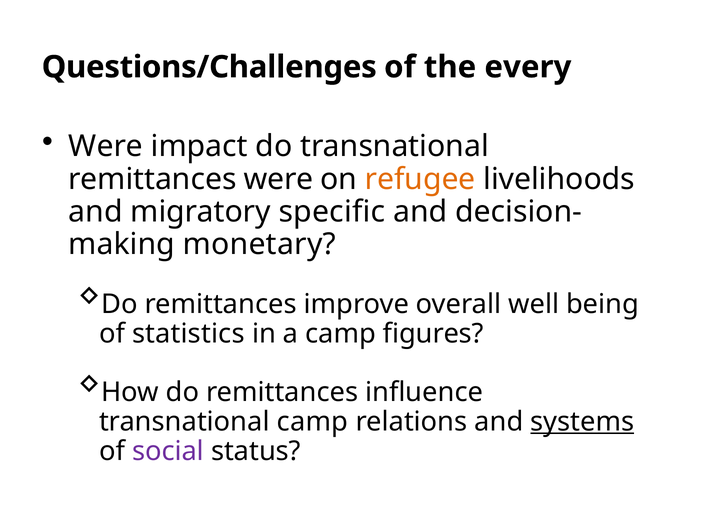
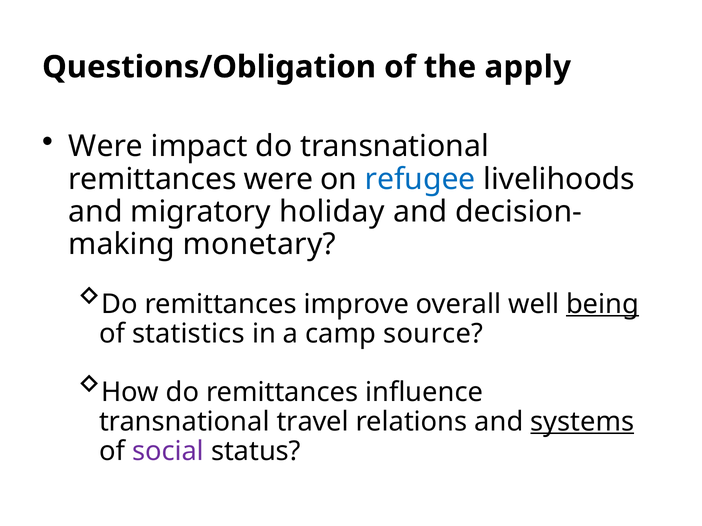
Questions/Challenges: Questions/Challenges -> Questions/Obligation (209, 67)
every: every -> apply (528, 67)
refugee colour: orange -> blue (420, 179)
specific: specific -> holiday (332, 212)
being underline: none -> present (603, 304)
figures: figures -> source (433, 334)
transnational camp: camp -> travel (313, 422)
